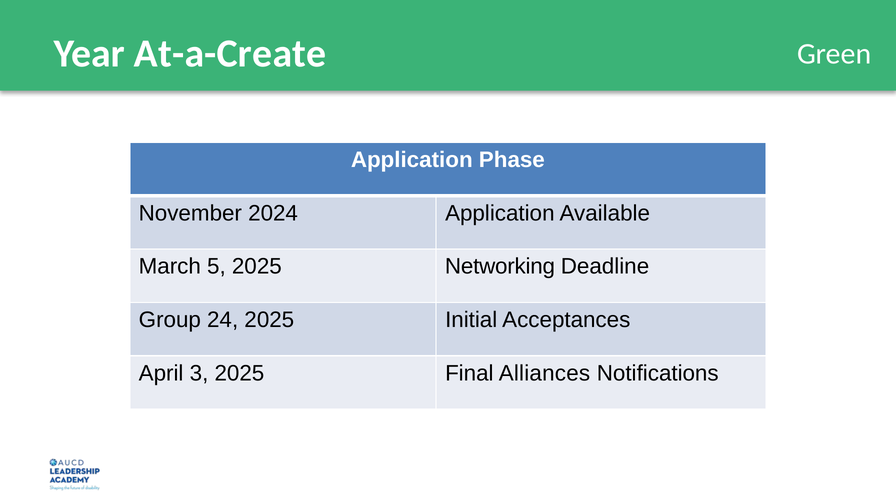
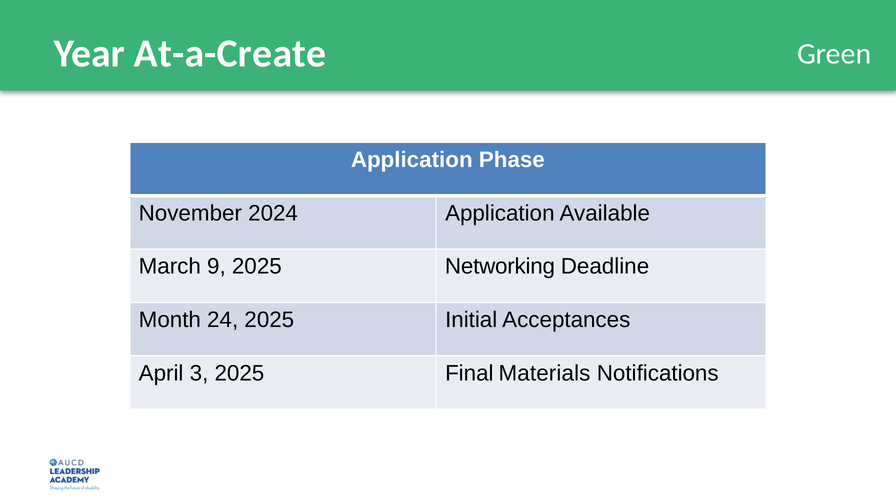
5: 5 -> 9 (216, 266)
Group: Group -> Month (170, 320)
Alliances: Alliances -> Materials (545, 373)
